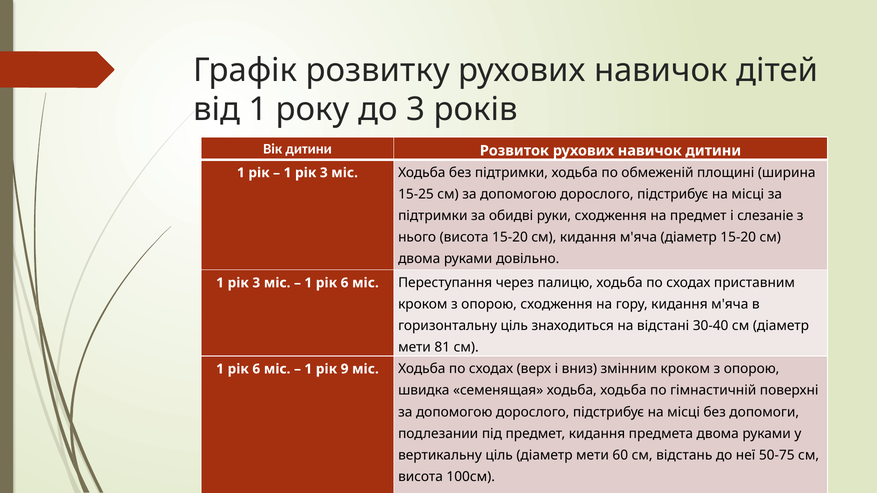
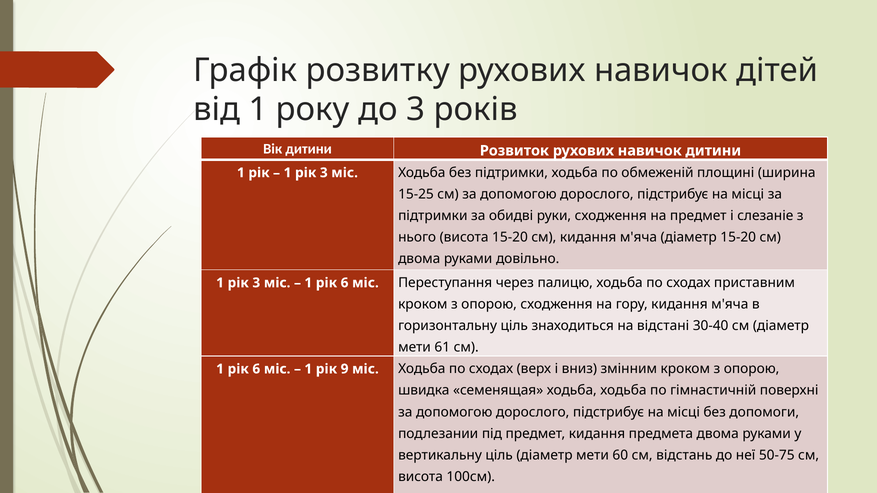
81: 81 -> 61 (442, 348)
